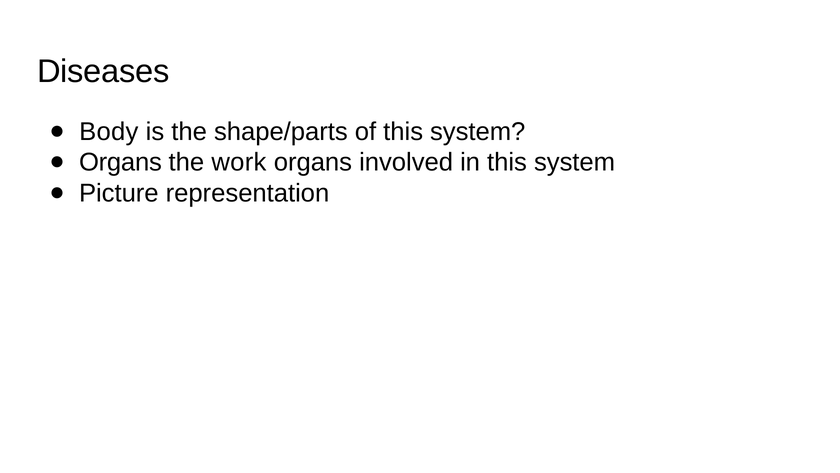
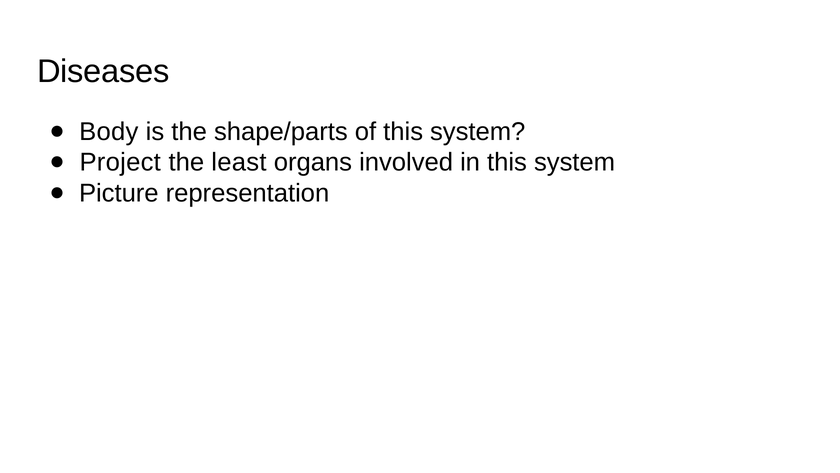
Organs: Organs -> Project (120, 162)
work: work -> least (239, 162)
